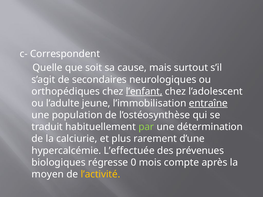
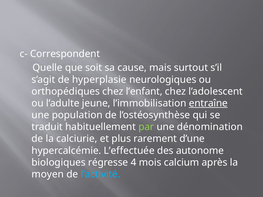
secondaires: secondaires -> hyperplasie (99, 80)
l’enfant underline: present -> none (144, 92)
détermination: détermination -> dénomination (210, 127)
prévenues: prévenues -> autonome (200, 151)
0: 0 -> 4 (134, 163)
compte: compte -> calcium (182, 163)
l’activité colour: yellow -> light blue (100, 174)
